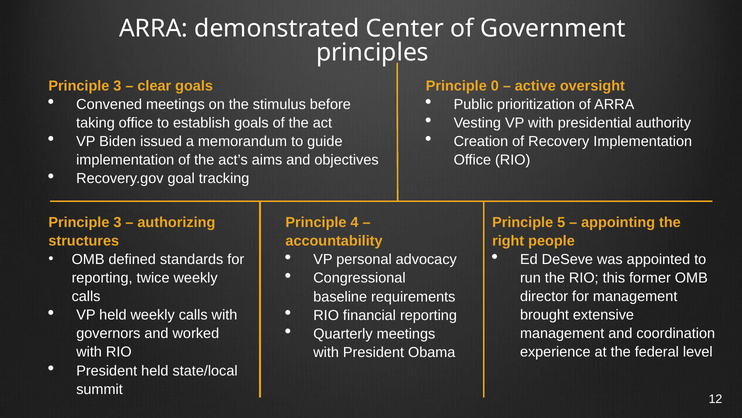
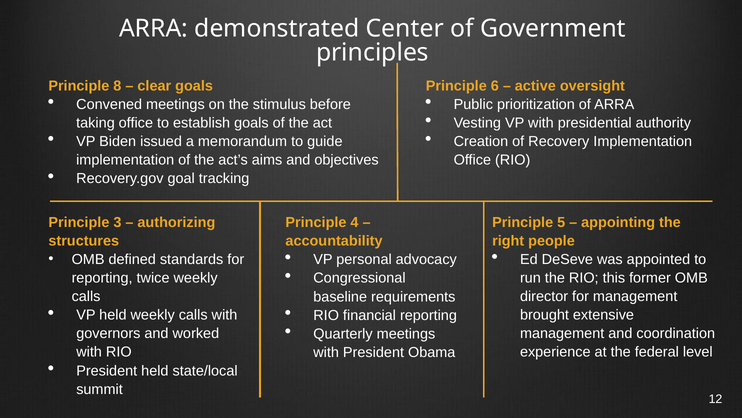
3: 3 -> 8 (117, 86)
0: 0 -> 6 (495, 86)
